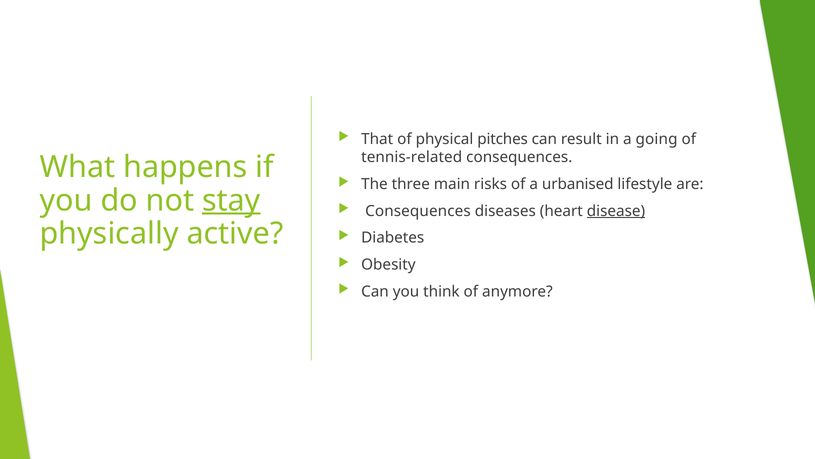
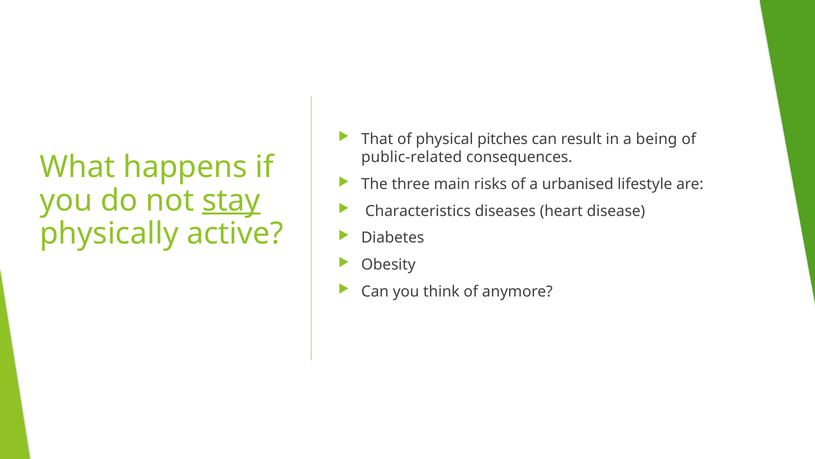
going: going -> being (657, 139)
tennis-related: tennis-related -> public-related (412, 157)
Consequences: Consequences -> Characteristics (418, 211)
disease underline: present -> none (616, 211)
